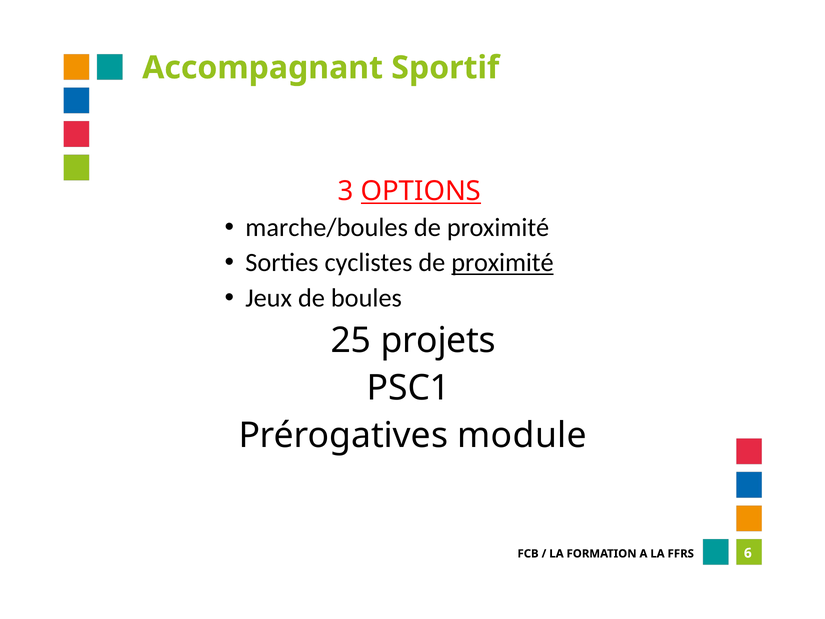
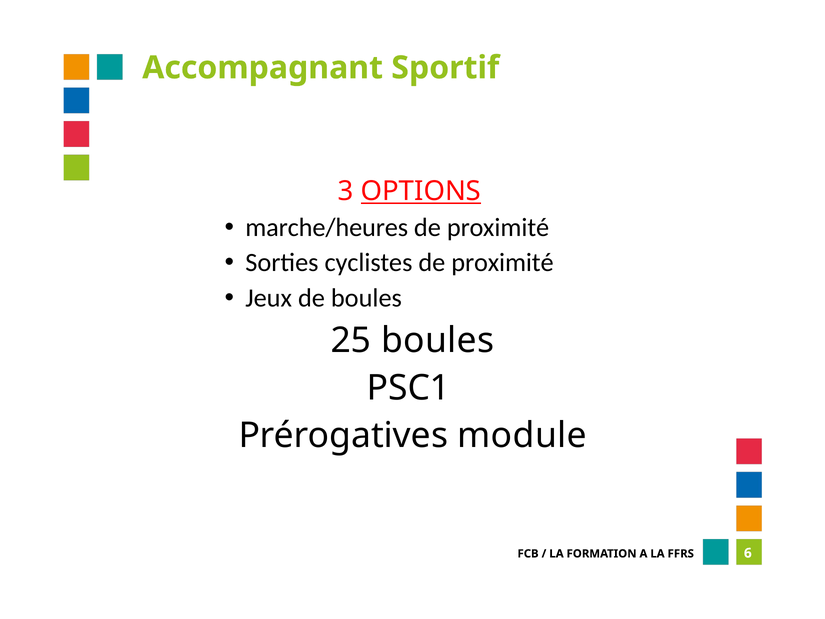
marche/boules: marche/boules -> marche/heures (327, 227)
proximité underline: present -> none (502, 263)
25 projets: projets -> boules (438, 340)
